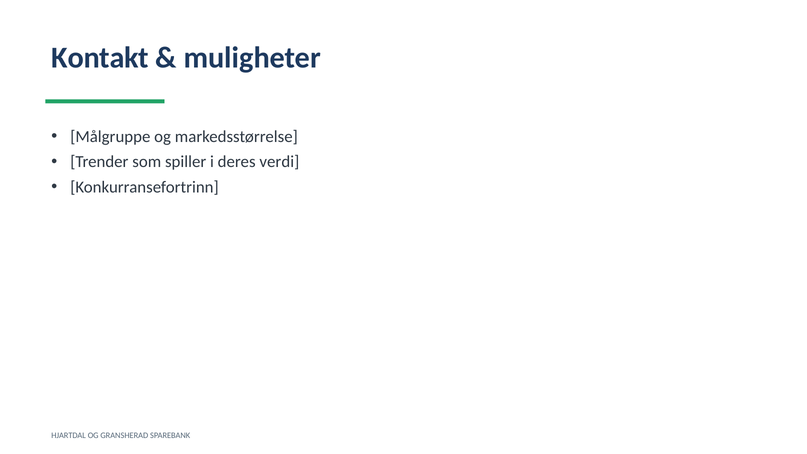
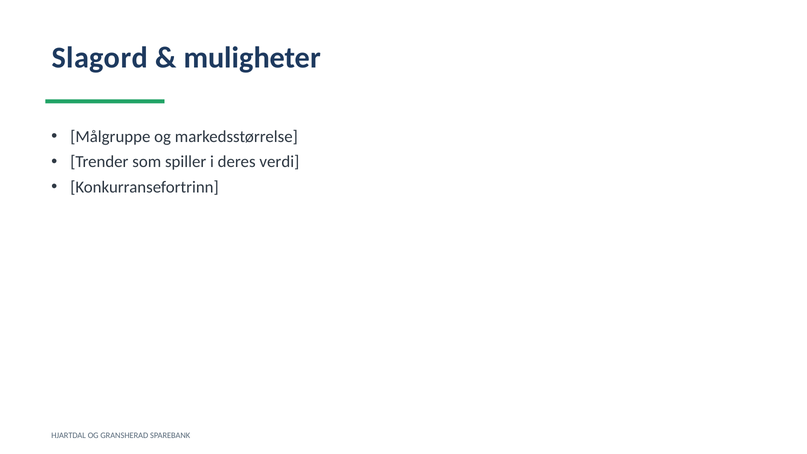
Kontakt: Kontakt -> Slagord (100, 58)
